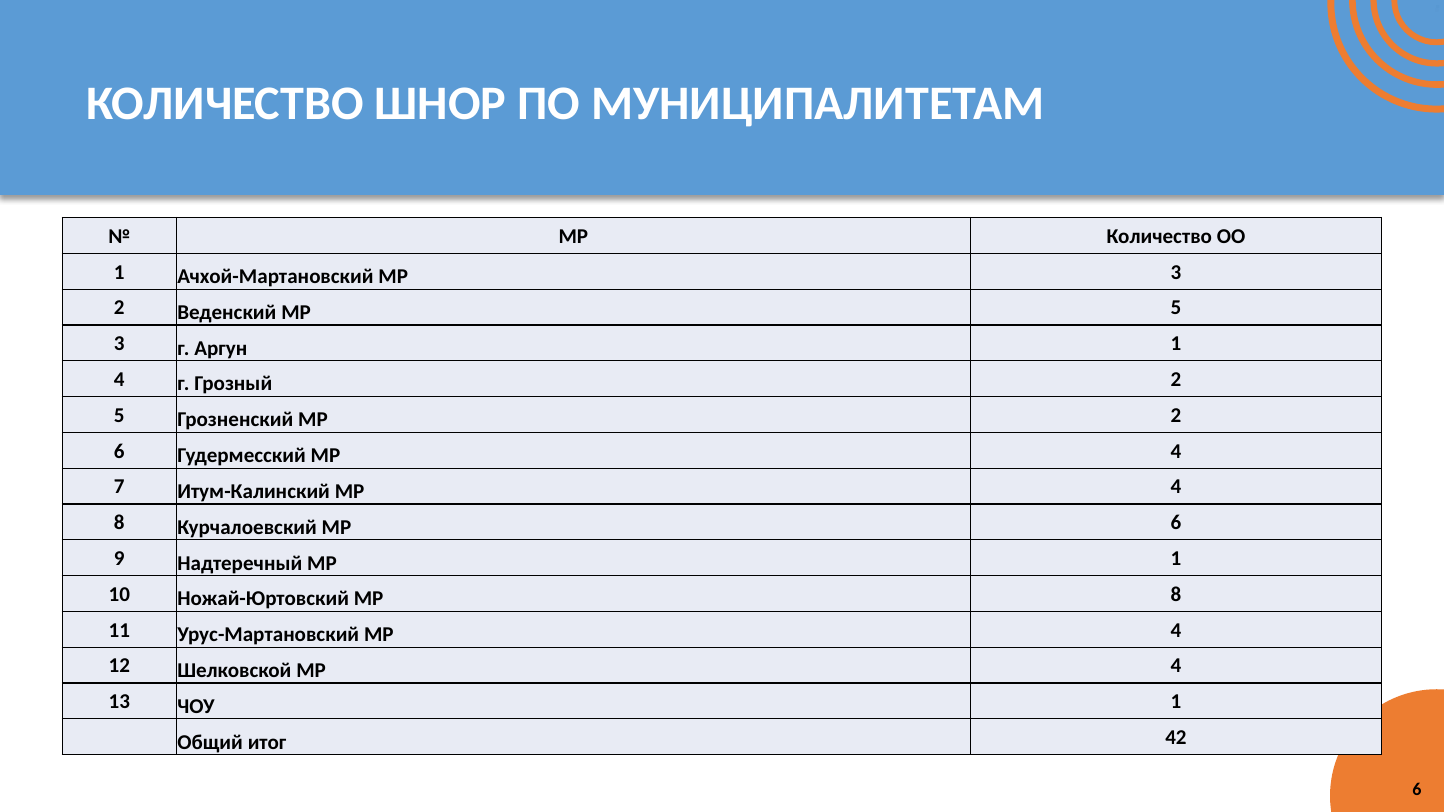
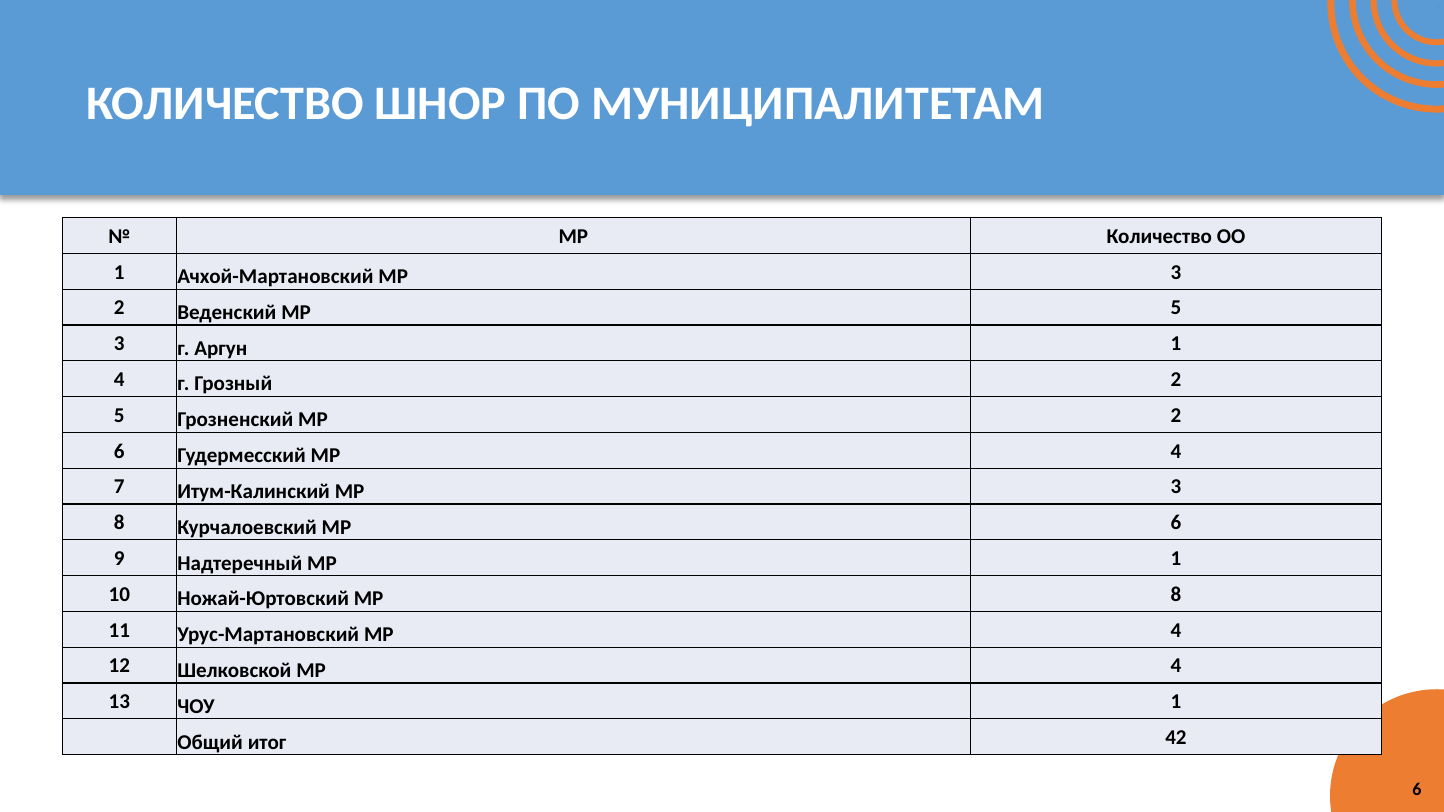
Итум-Калинский МР 4: 4 -> 3 (1176, 487)
